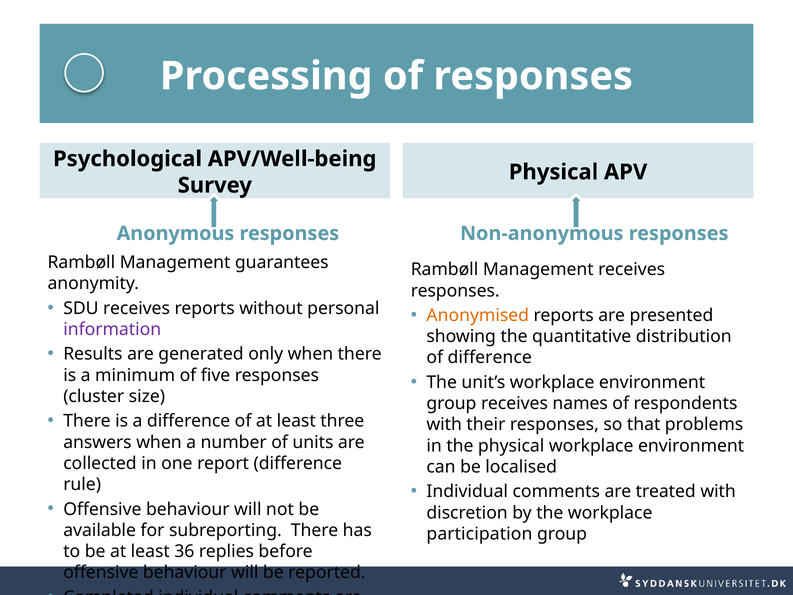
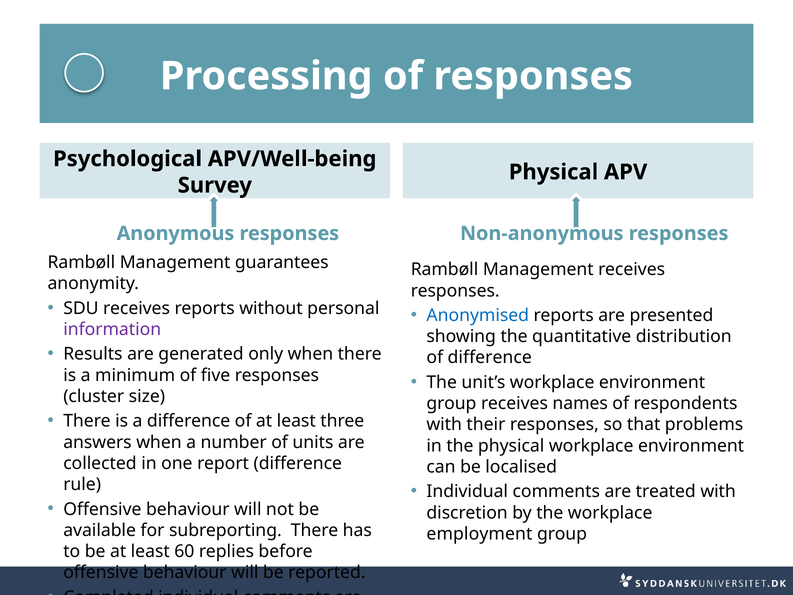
Anonymised colour: orange -> blue (478, 315)
participation: participation -> employment (479, 534)
36: 36 -> 60 (184, 551)
